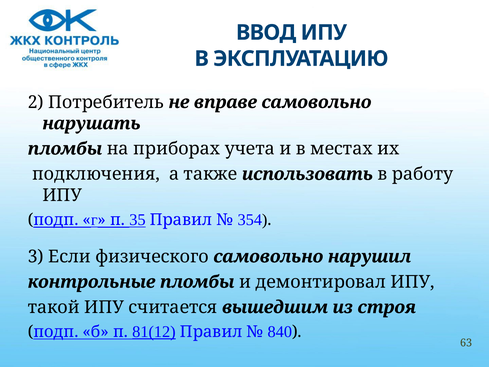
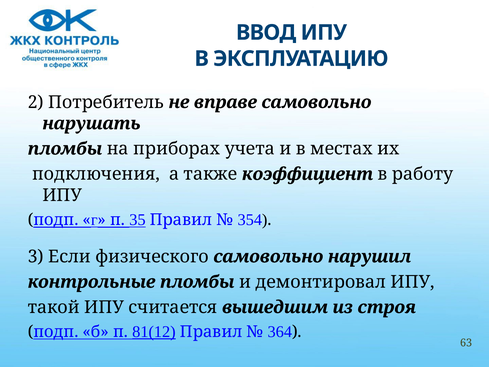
использовать: использовать -> коэффициент (307, 174)
840: 840 -> 364 (280, 331)
